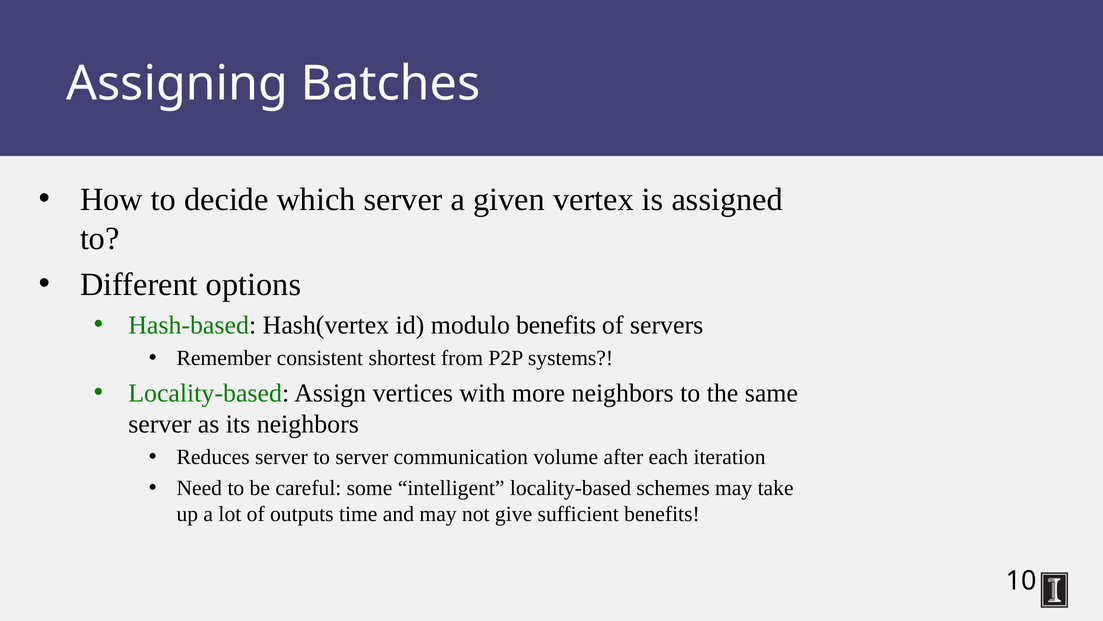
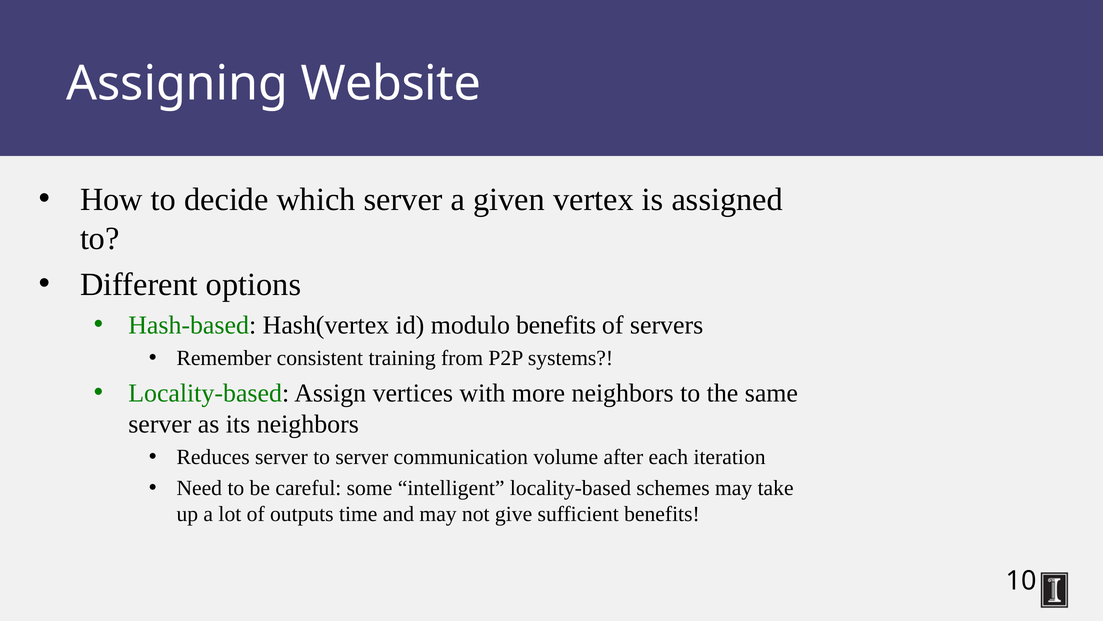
Batches: Batches -> Website (391, 84)
shortest: shortest -> training (402, 359)
